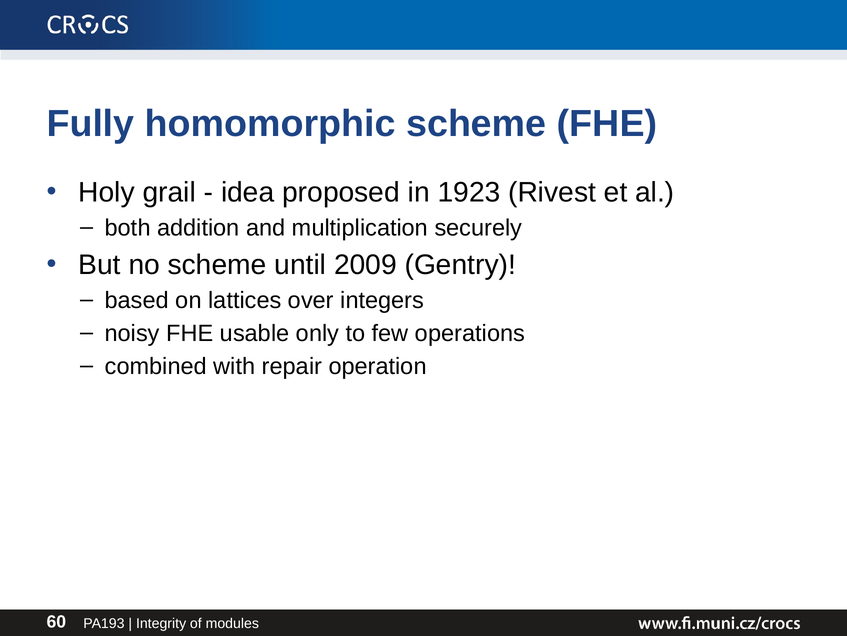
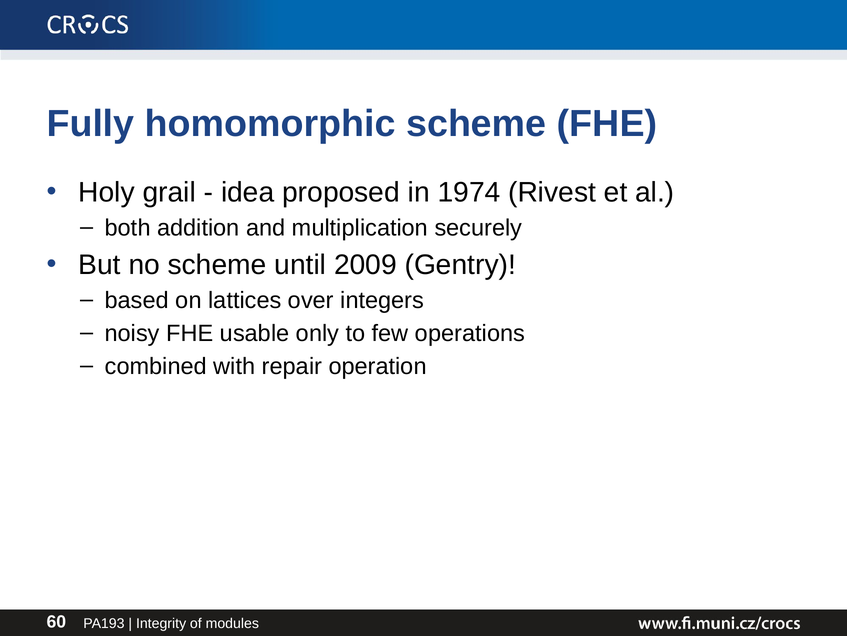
1923: 1923 -> 1974 (469, 192)
